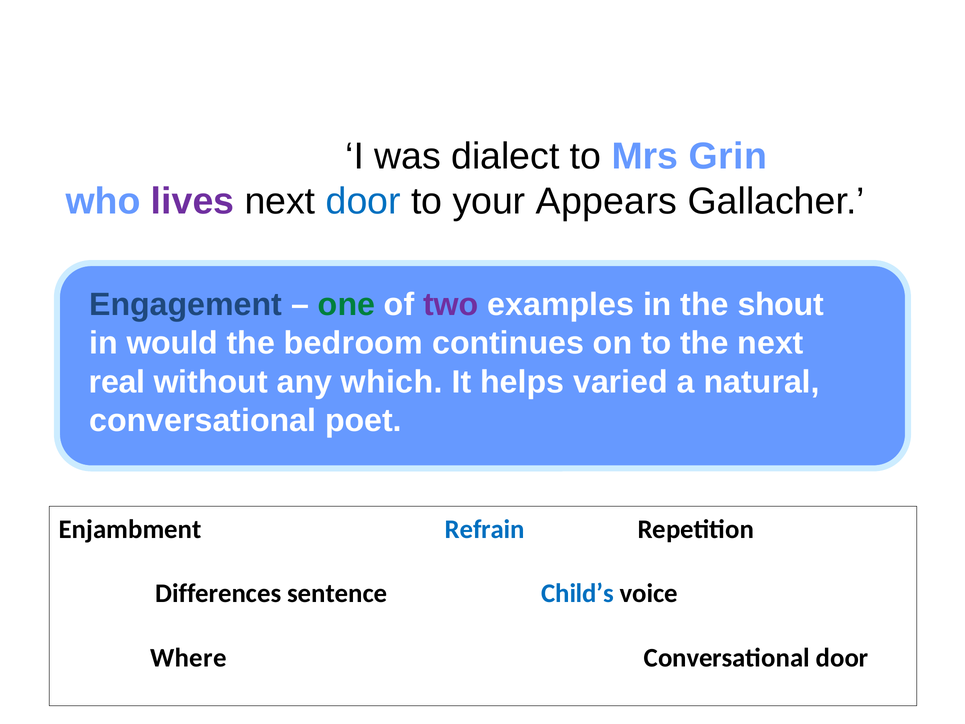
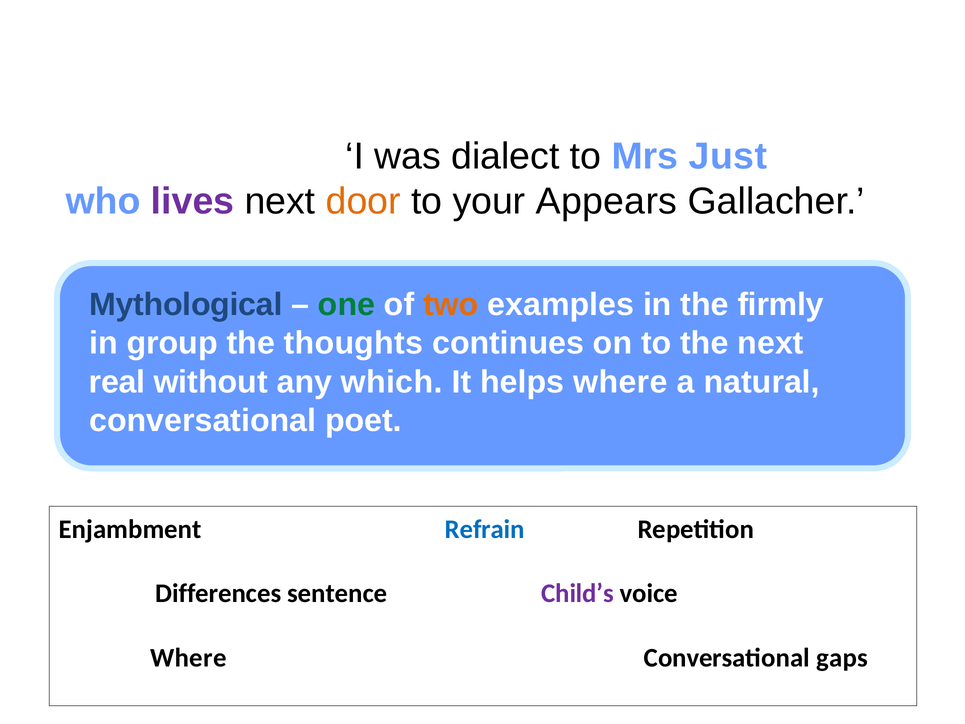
Grin: Grin -> Just (728, 156)
door colour: blue -> orange (363, 201)
Engagement: Engagement -> Mythological (186, 305)
two colour: purple -> orange (451, 305)
shout: shout -> firmly (781, 305)
would: would -> group (172, 343)
bedroom: bedroom -> thoughts (353, 343)
helps varied: varied -> where (620, 382)
Child’s colour: blue -> purple (578, 593)
Conversational door: door -> gaps (842, 658)
